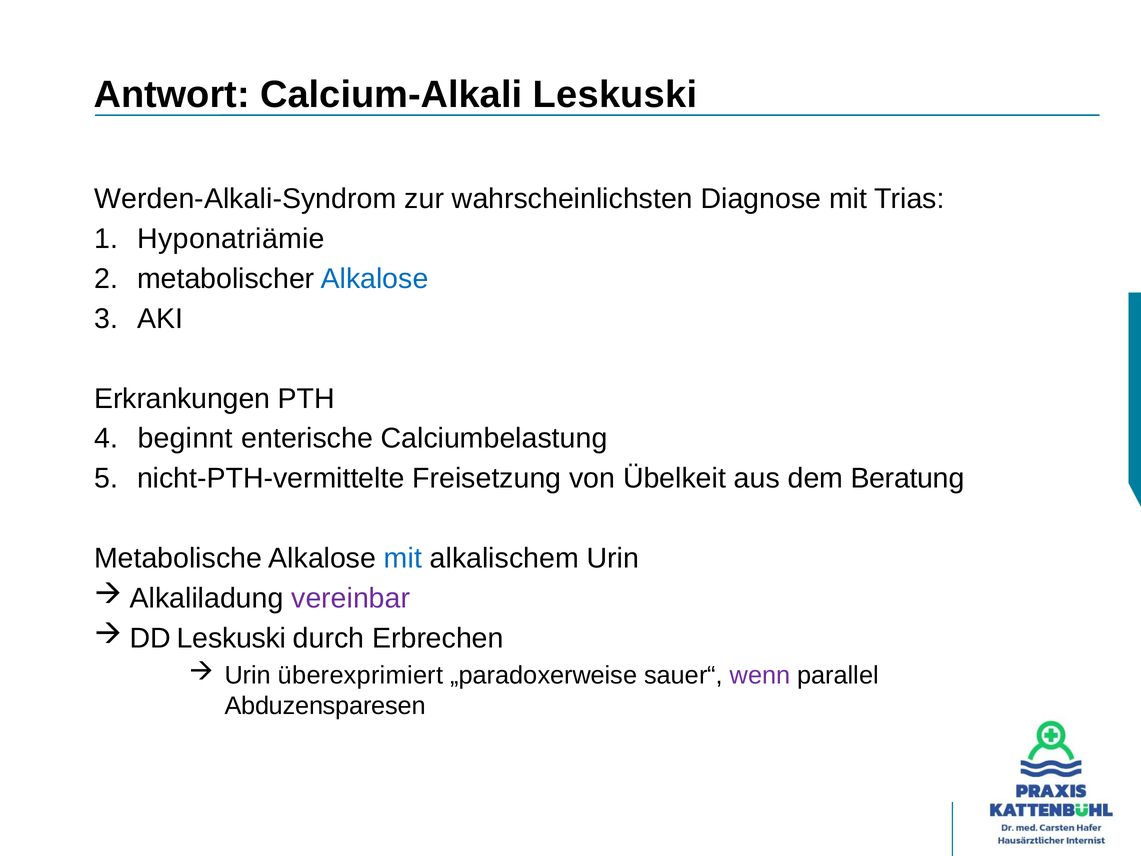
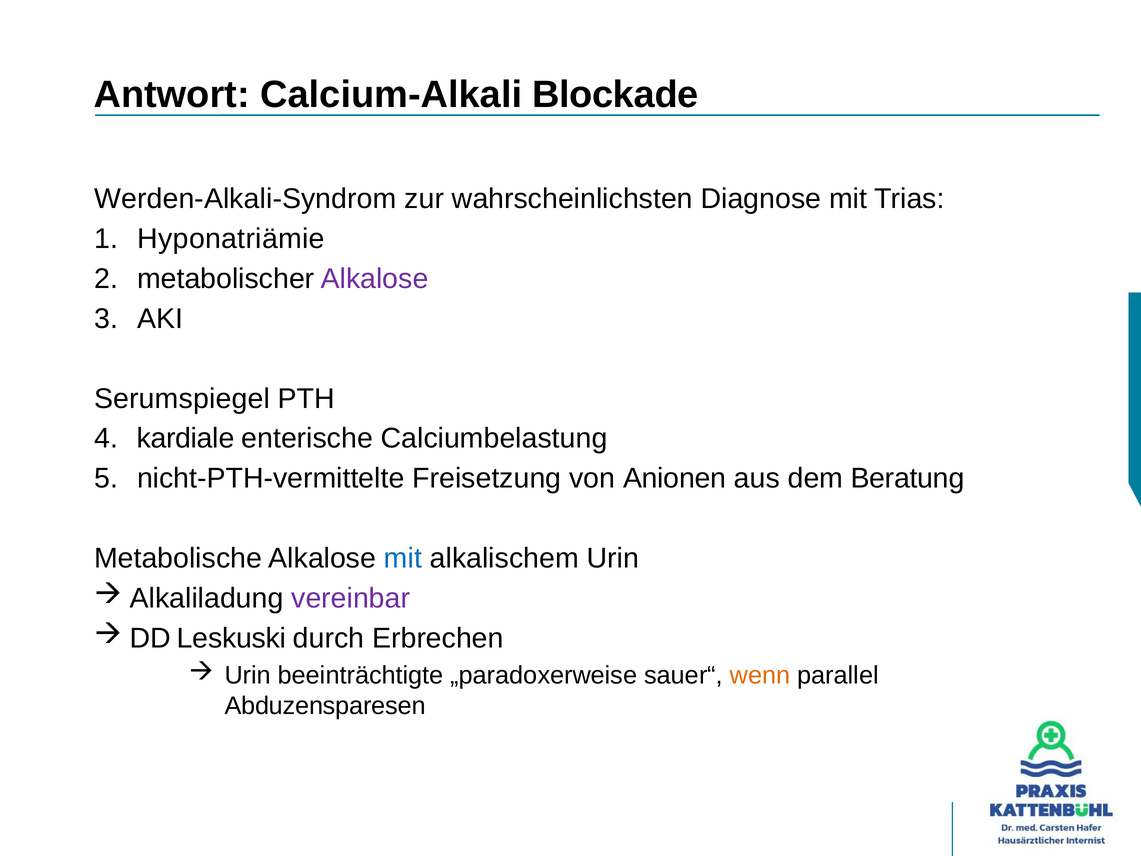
Calcium-Alkali Leskuski: Leskuski -> Blockade (615, 95)
Alkalose colour: blue -> purple (375, 279)
Erkrankungen: Erkrankungen -> Serumspiegel (182, 398)
beginnt: beginnt -> kardiale (185, 438)
Übelkeit: Übelkeit -> Anionen (675, 478)
überexprimiert: überexprimiert -> beeinträchtigte (361, 675)
wenn colour: purple -> orange (760, 675)
